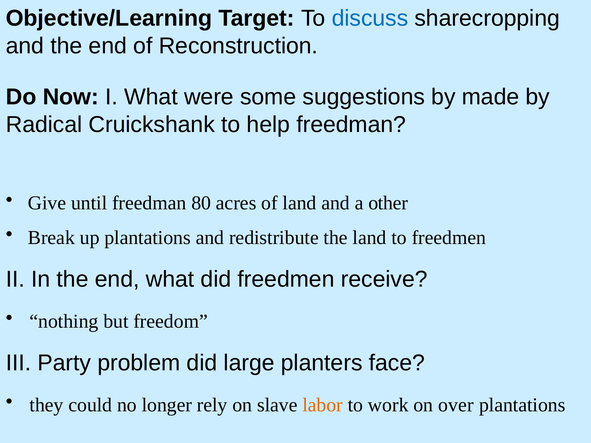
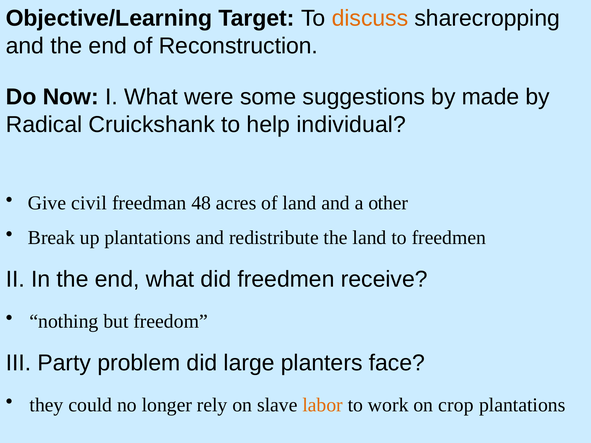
discuss colour: blue -> orange (370, 18)
help freedman: freedman -> individual (351, 125)
until: until -> civil (89, 203)
80: 80 -> 48 (201, 203)
over: over -> crop (456, 405)
